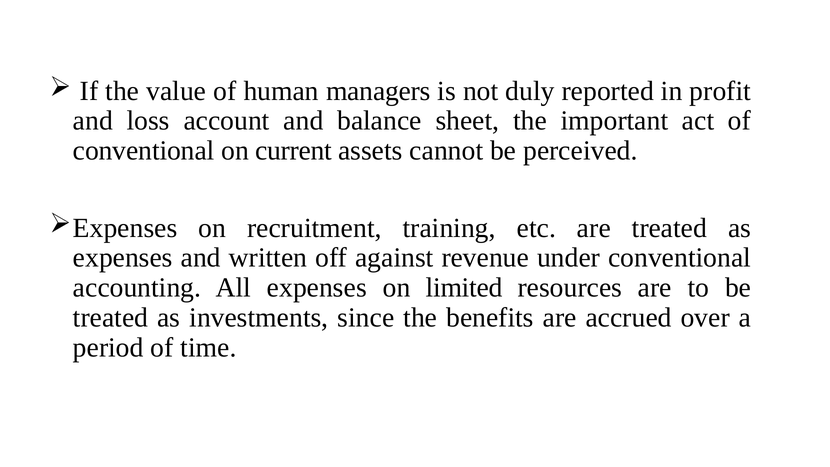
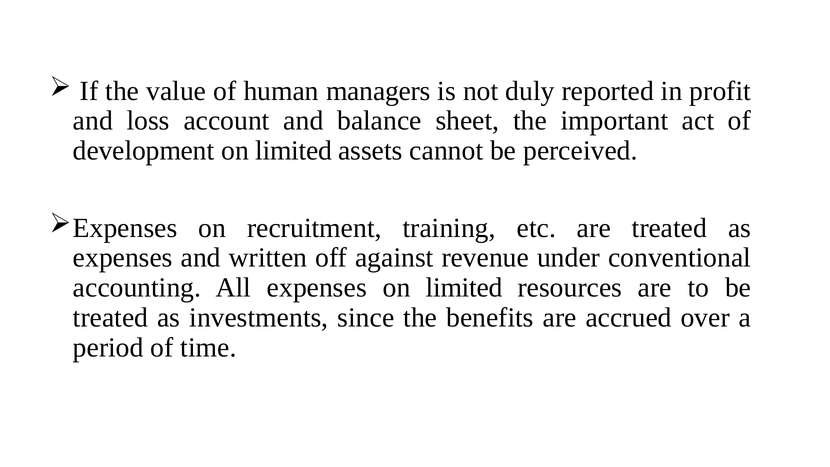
conventional: conventional -> development (144, 151)
current: current -> limited (294, 151)
